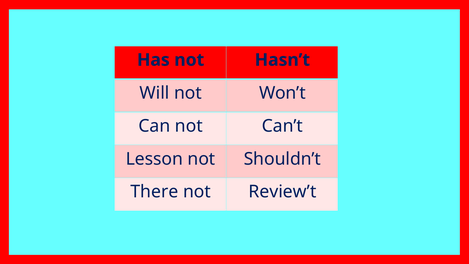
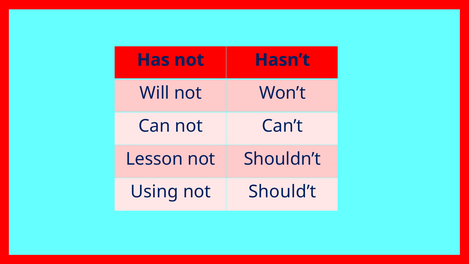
There: There -> Using (154, 192)
Review’t: Review’t -> Should’t (282, 192)
